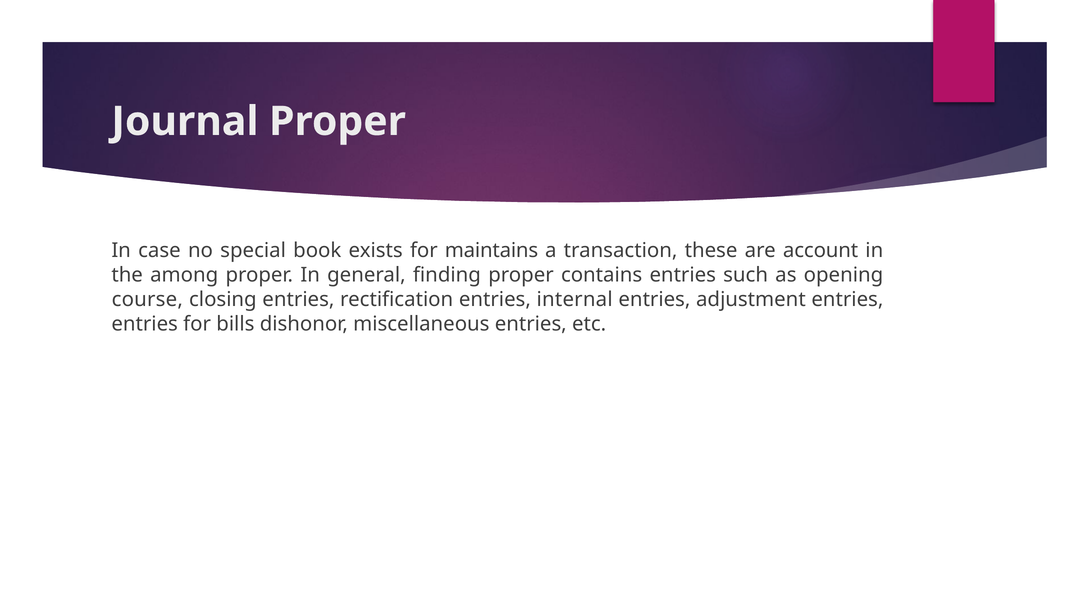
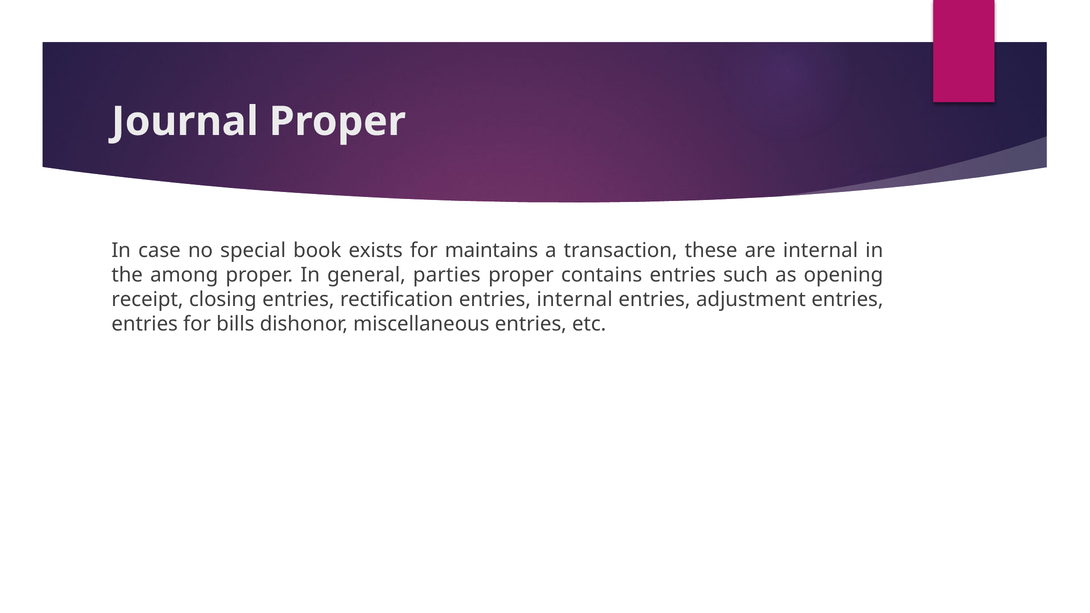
are account: account -> internal (820, 251)
finding: finding -> parties (447, 275)
course: course -> receipt (147, 300)
